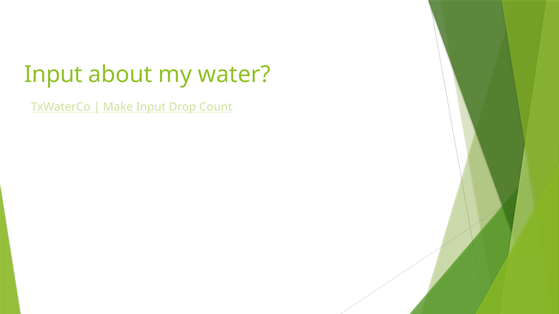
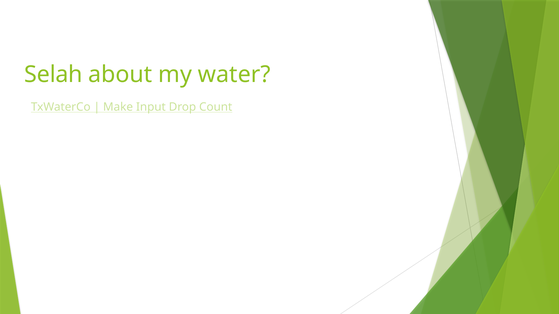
Input: Input -> Selah (53, 74)
